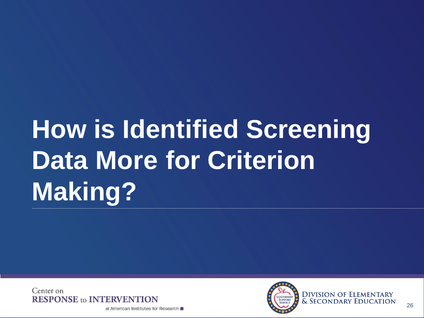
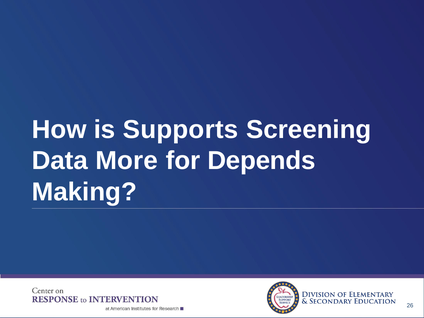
Identified: Identified -> Supports (181, 130)
Criterion: Criterion -> Depends (261, 161)
